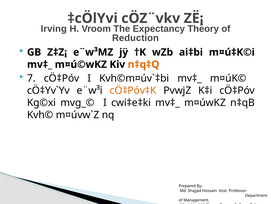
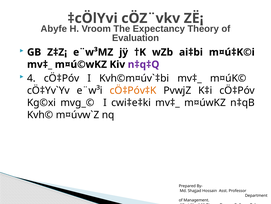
Irving: Irving -> Abyfe (54, 29)
Reduction: Reduction -> Evaluation (136, 38)
n‡q‡Q colour: orange -> purple (144, 64)
7: 7 -> 4 (31, 78)
